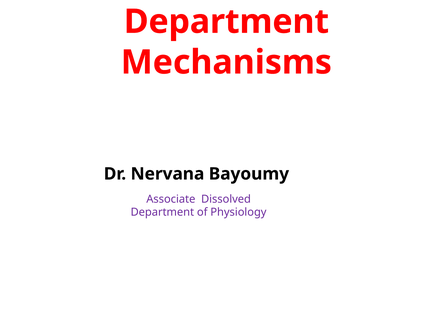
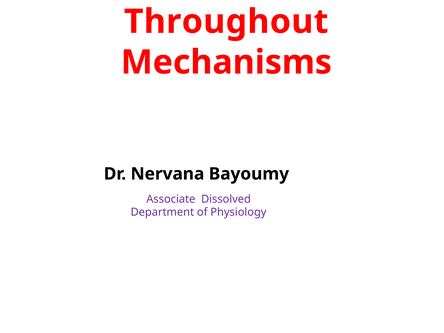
Department: Department -> Throughout (226, 22)
